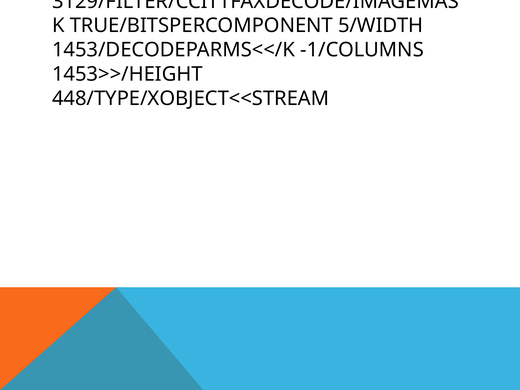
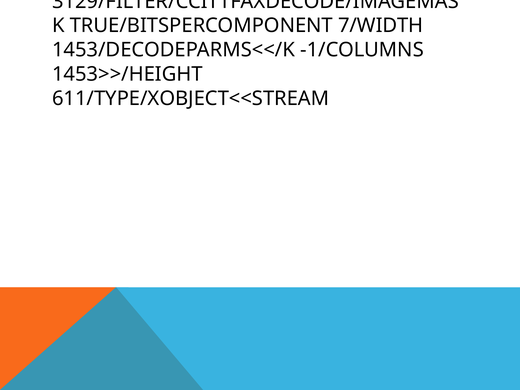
5/WIDTH: 5/WIDTH -> 7/WIDTH (381, 26)
448/TYPE/XOBJECT>>STREAM: 448/TYPE/XOBJECT>>STREAM -> 611/TYPE/XOBJECT>>STREAM (191, 98)
